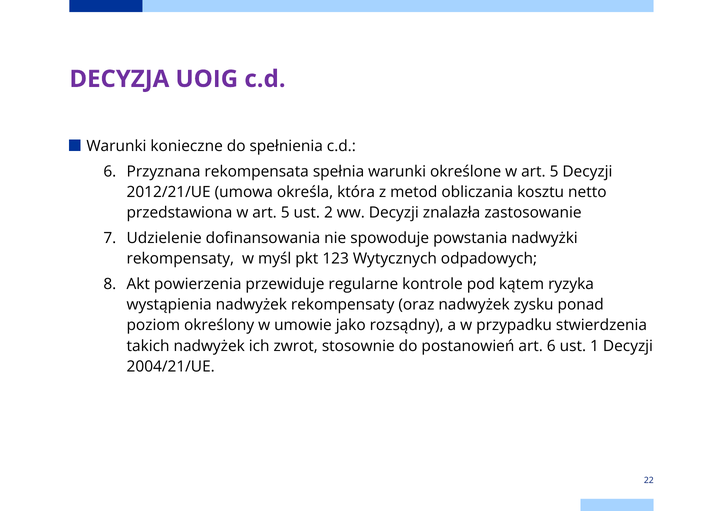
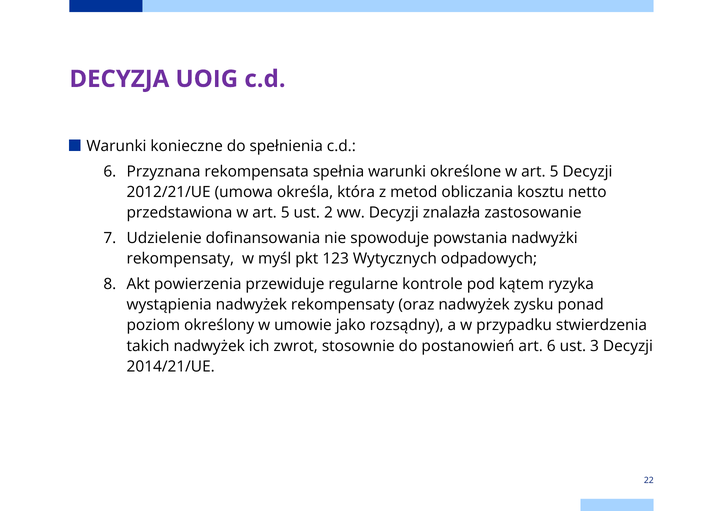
1: 1 -> 3 (595, 346)
2004/21/UE: 2004/21/UE -> 2014/21/UE (171, 367)
